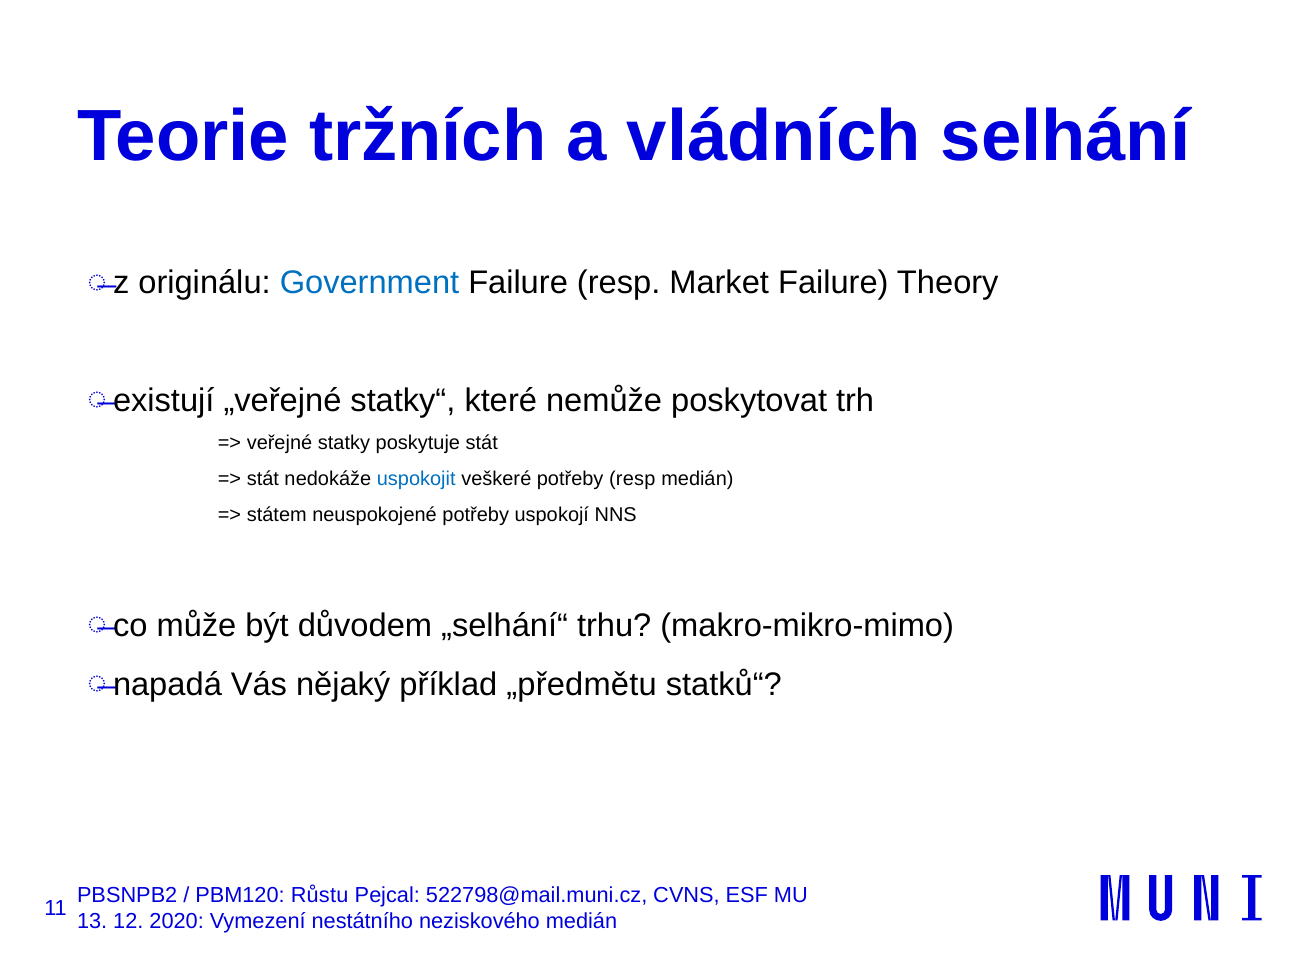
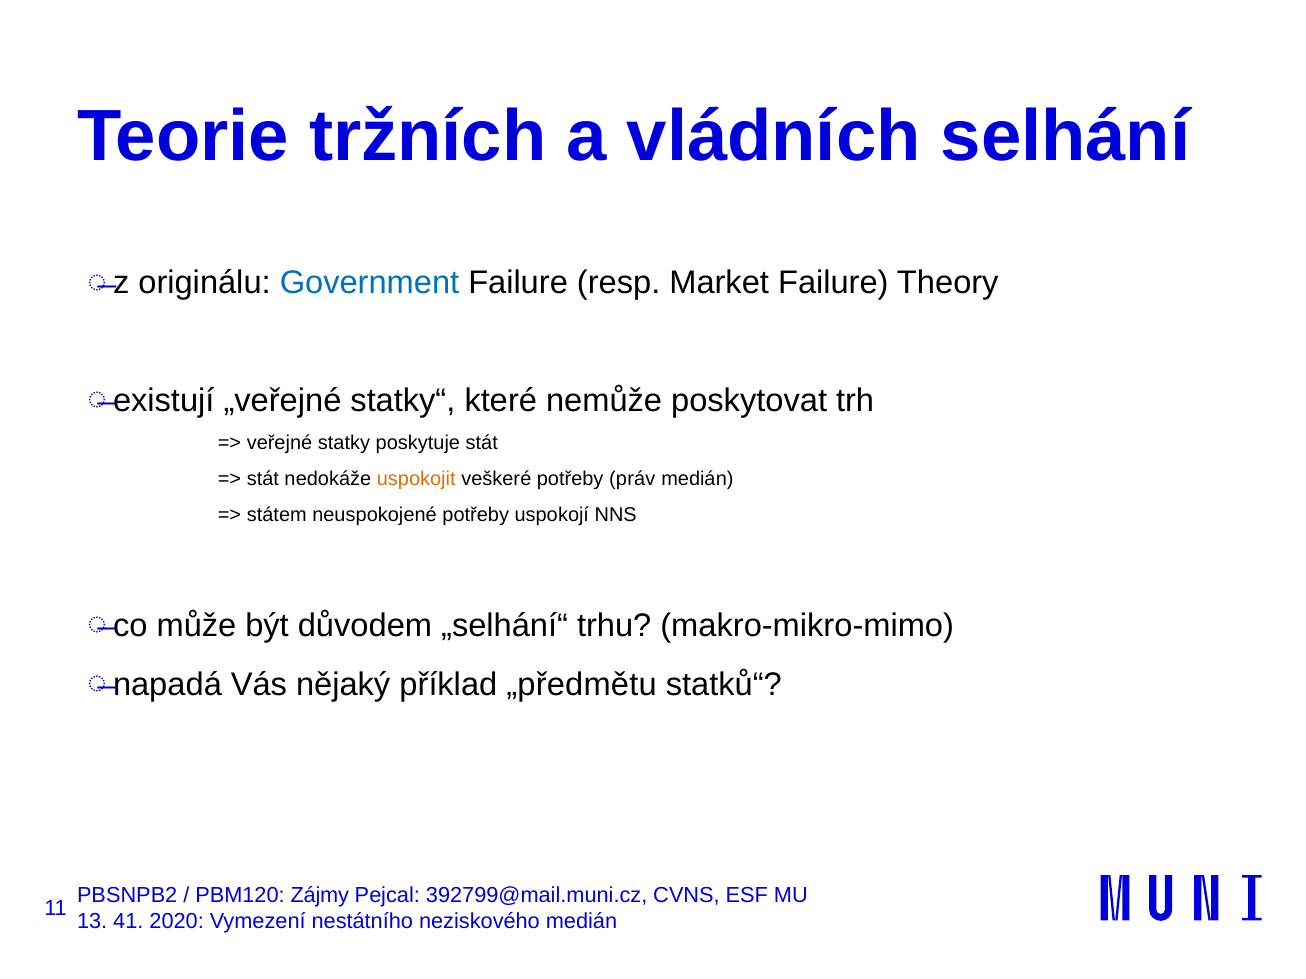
uspokojit colour: blue -> orange (416, 479)
potřeby resp: resp -> práv (632, 479)
Růstu: Růstu -> Zájmy (320, 896)
522798@mail.muni.cz: 522798@mail.muni.cz -> 392799@mail.muni.cz (537, 896)
12: 12 -> 41 (128, 922)
